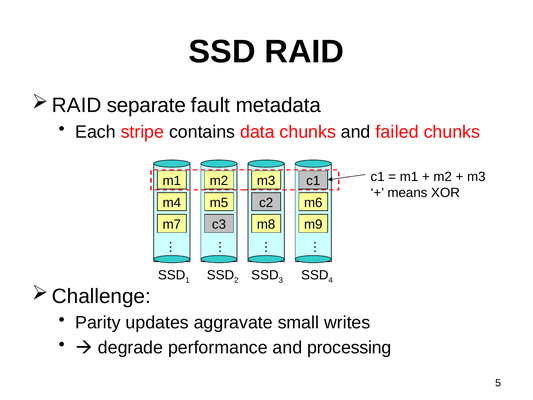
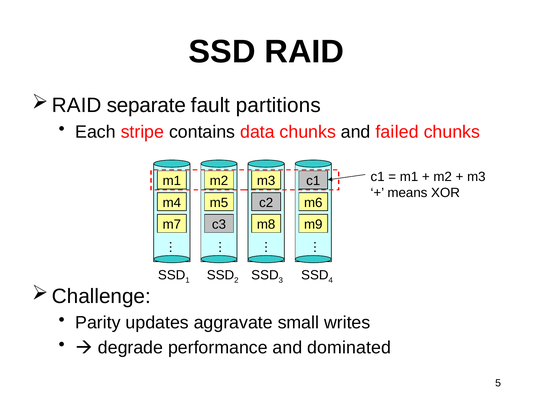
metadata: metadata -> partitions (278, 105)
processing: processing -> dominated (349, 347)
